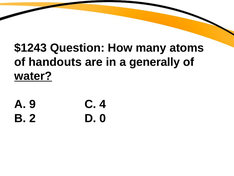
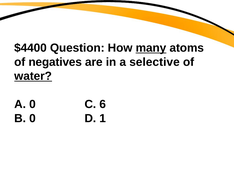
$1243: $1243 -> $4400 (31, 48)
many underline: none -> present (151, 48)
handouts: handouts -> negatives (55, 62)
generally: generally -> selective (155, 62)
A 9: 9 -> 0 (32, 104)
4: 4 -> 6 (103, 104)
B 2: 2 -> 0 (32, 118)
0: 0 -> 1 (103, 118)
